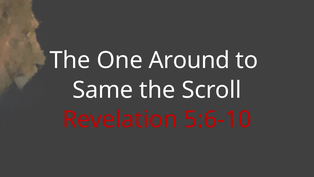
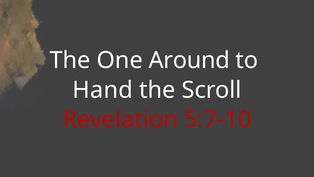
Same: Same -> Hand (103, 90)
5:6-10: 5:6-10 -> 5:7-10 (218, 119)
